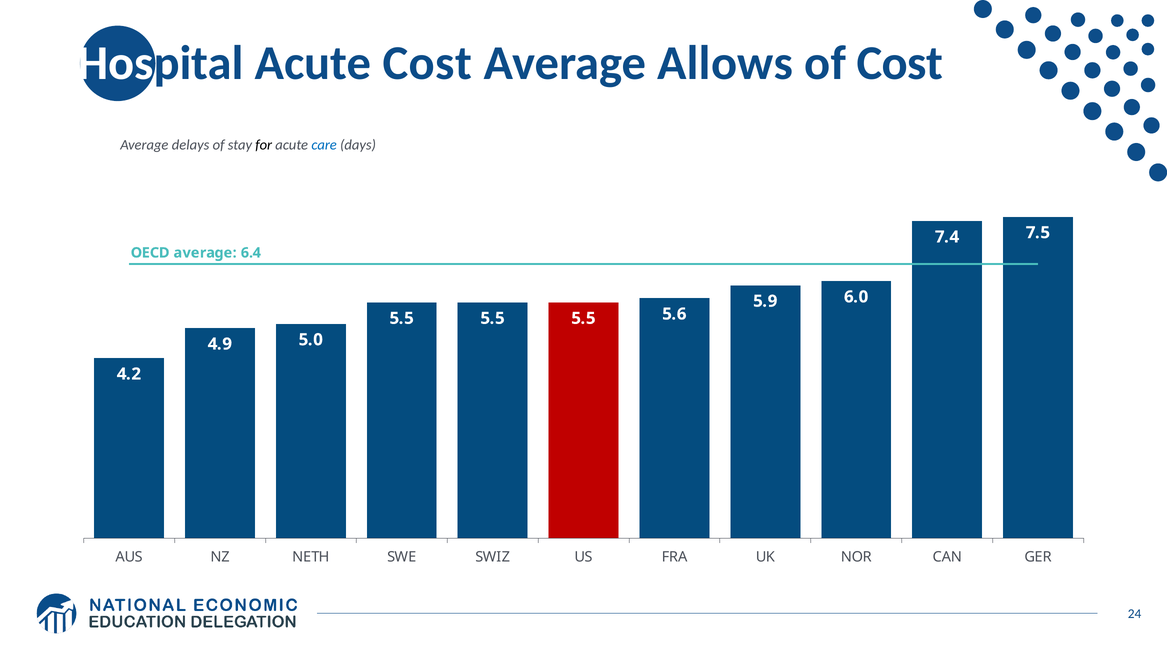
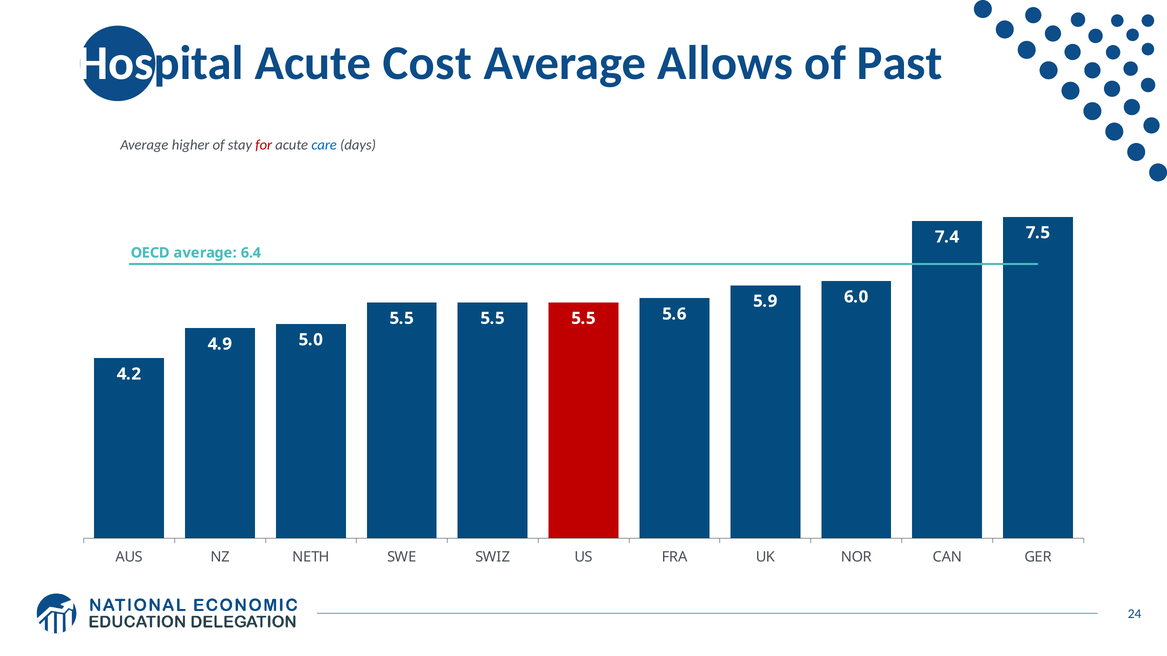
of Cost: Cost -> Past (900, 63)
delays: delays -> higher (191, 145)
for colour: black -> red (264, 145)
